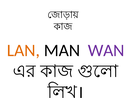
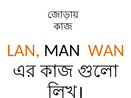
WAN colour: purple -> orange (106, 51)
